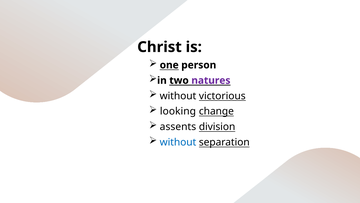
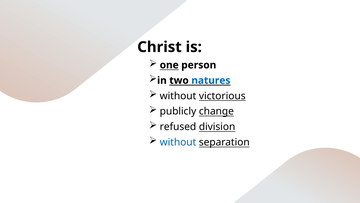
natures colour: purple -> blue (211, 80)
looking: looking -> publicly (178, 111)
assents: assents -> refused (178, 127)
